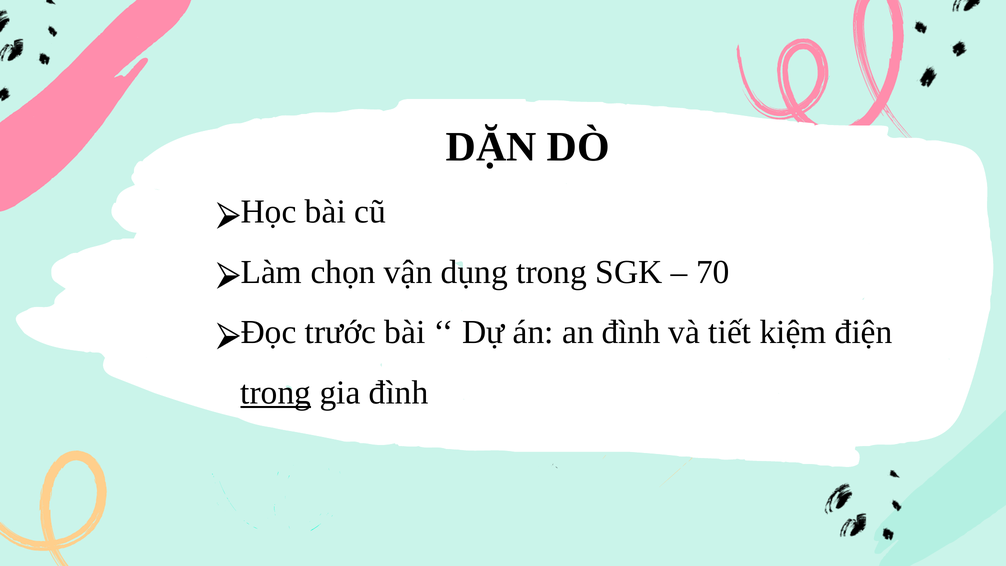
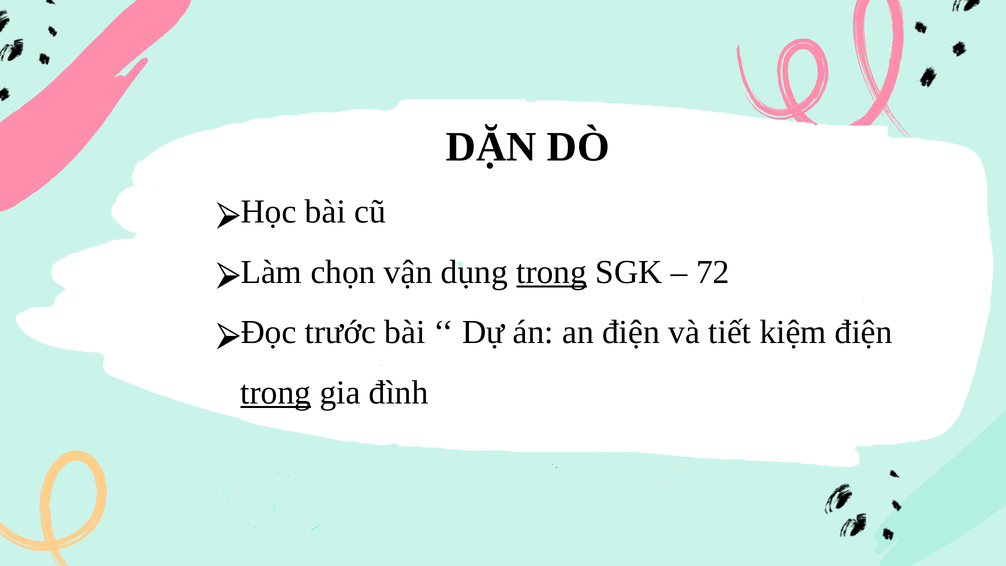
trong underline: none -> present (552, 272)
70: 70 -> 72 (713, 272)
an đình: đình -> điện (631, 332)
